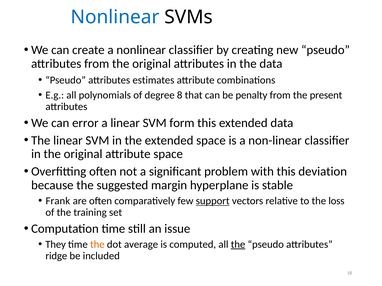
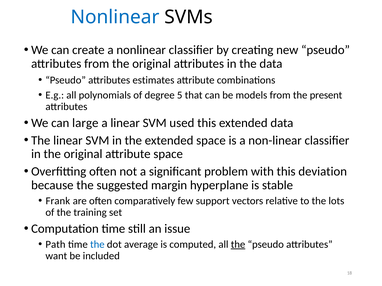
8: 8 -> 5 (180, 95)
penalty: penalty -> models (251, 95)
error: error -> large (85, 123)
form: form -> used (182, 123)
support underline: present -> none (213, 201)
loss: loss -> lots (336, 201)
They: They -> Path (55, 245)
the colour: orange -> blue (97, 245)
ridge: ridge -> want (56, 256)
